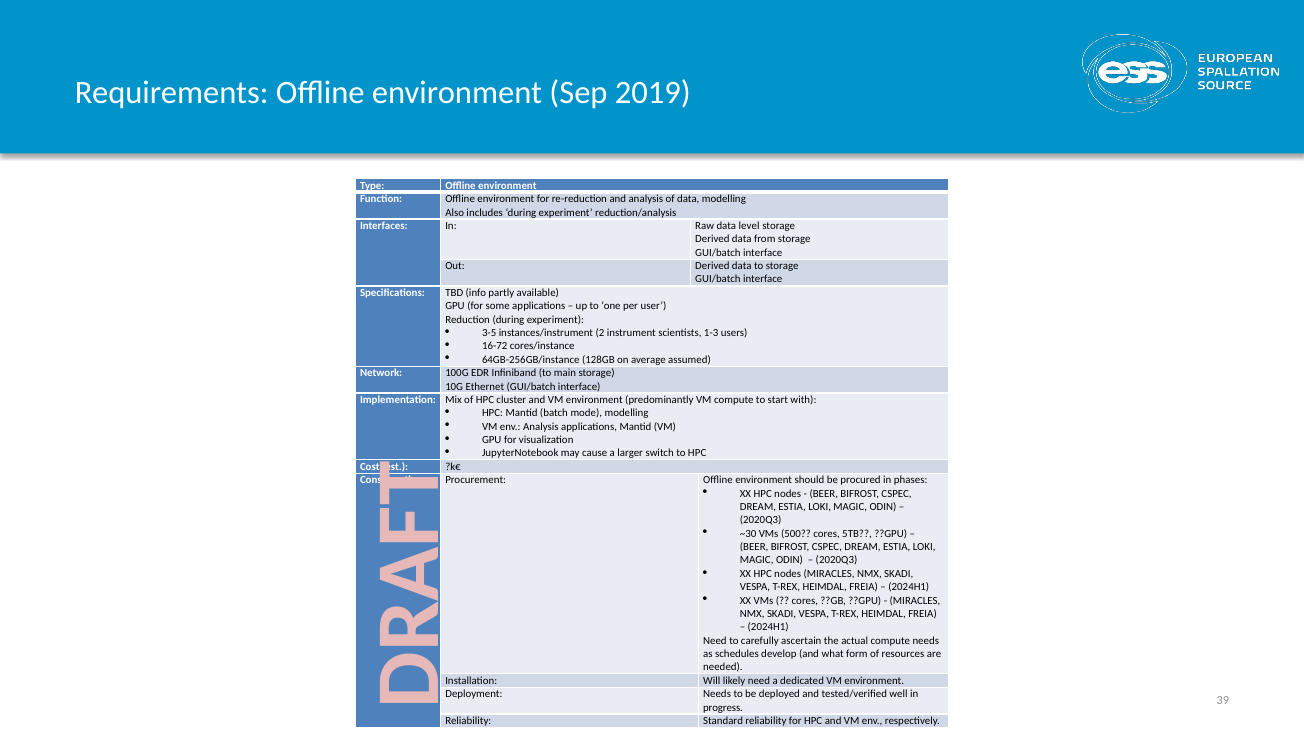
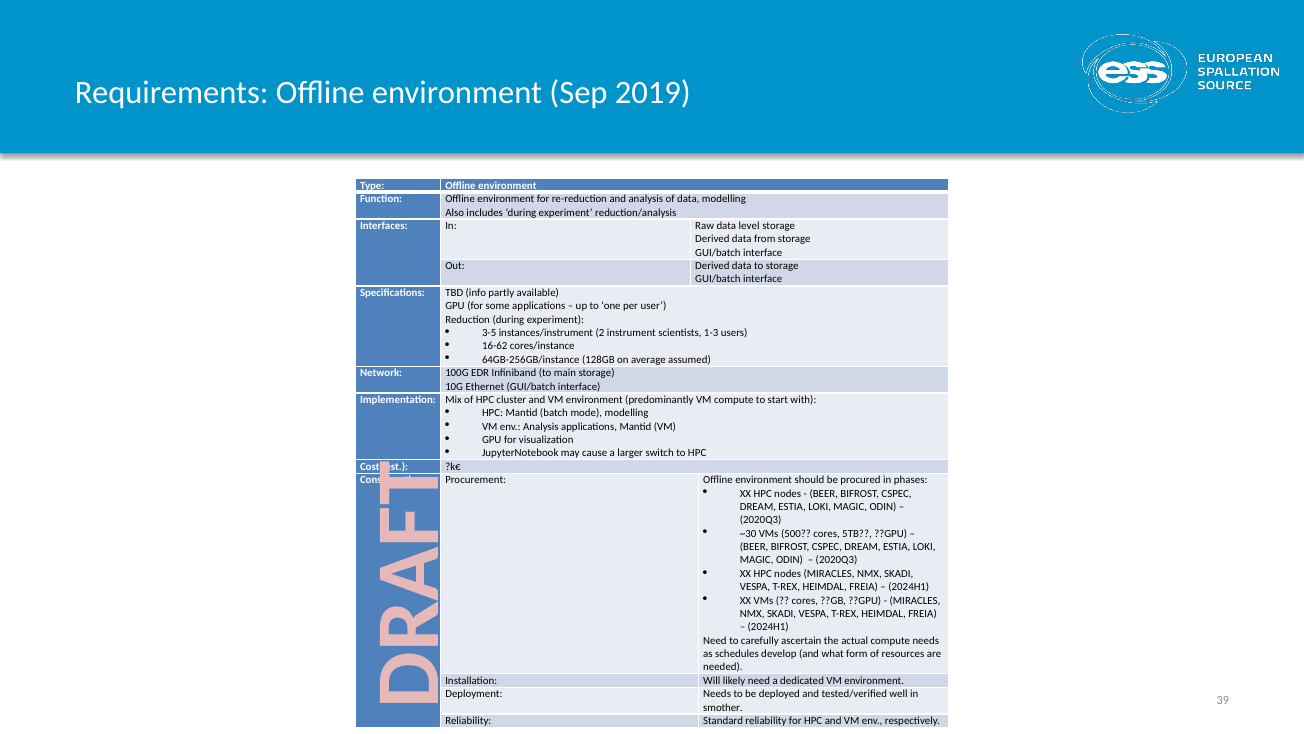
16-72: 16-72 -> 16-62 (495, 346)
progress: progress -> smother (723, 707)
